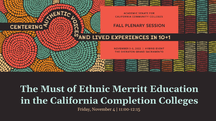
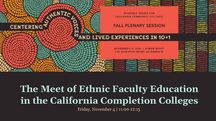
Must: Must -> Meet (52, 89)
Merritt: Merritt -> Faculty (130, 89)
